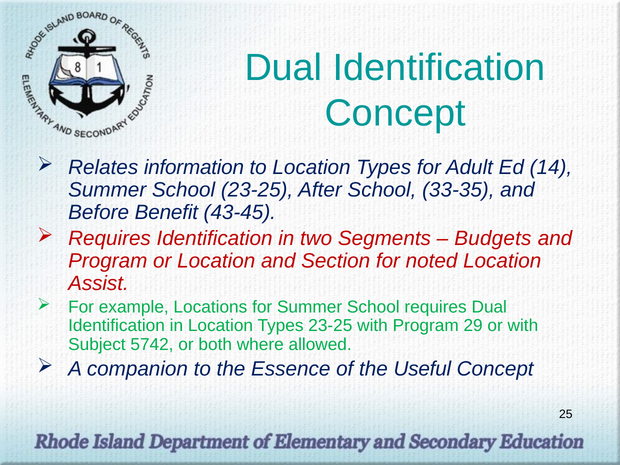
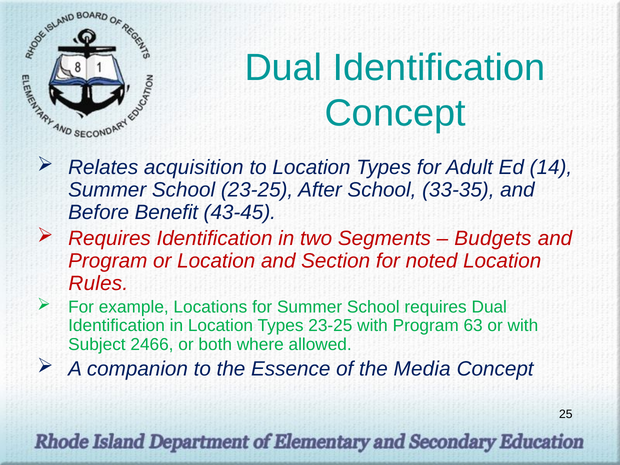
information: information -> acquisition (194, 168)
Assist: Assist -> Rules (98, 283)
29: 29 -> 63 (473, 326)
5742: 5742 -> 2466 (152, 344)
Useful: Useful -> Media (422, 369)
